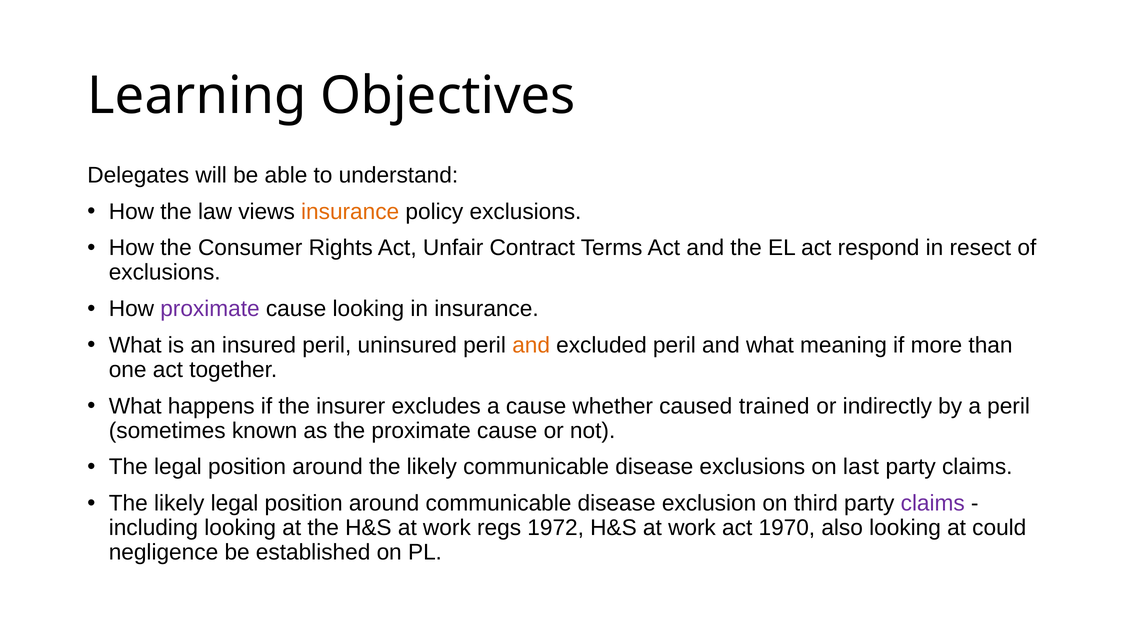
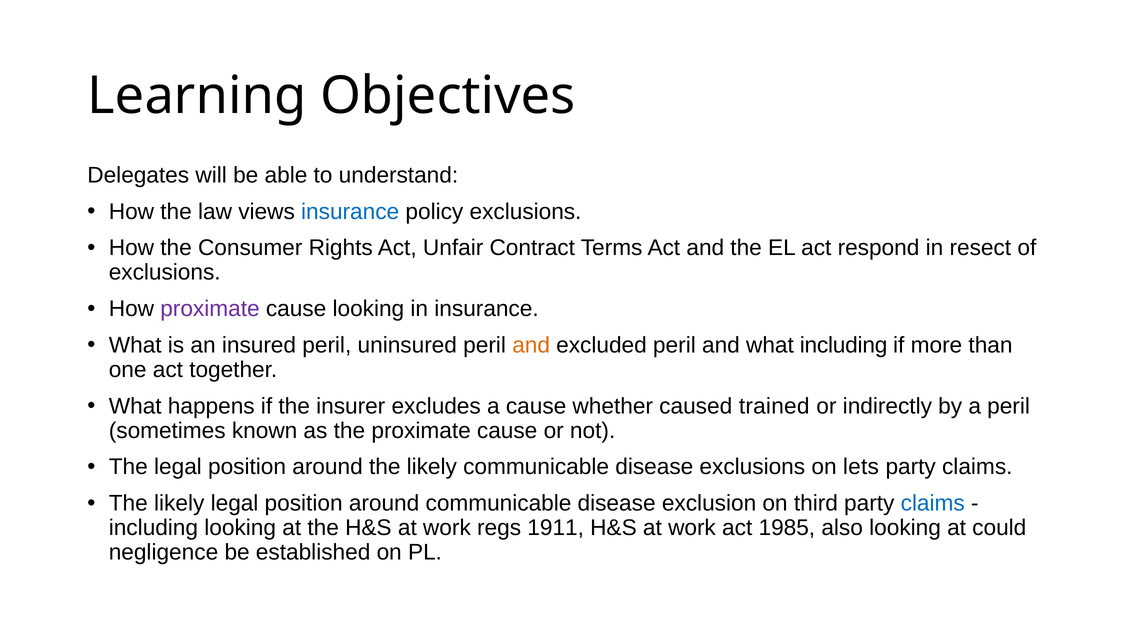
insurance colour: orange -> blue (350, 212)
what meaning: meaning -> including (844, 346)
last: last -> lets (861, 467)
claims colour: purple -> blue (933, 504)
1972: 1972 -> 1911 (556, 528)
1970: 1970 -> 1985 (787, 528)
